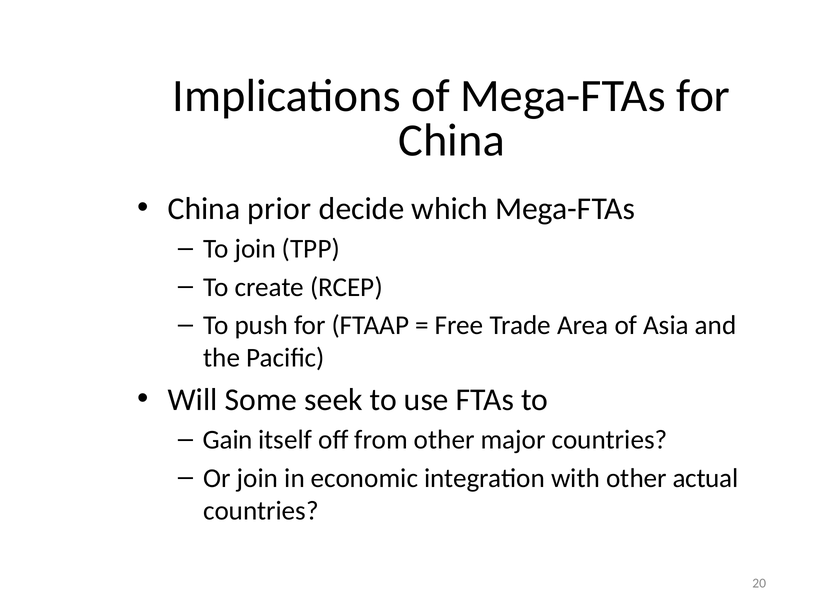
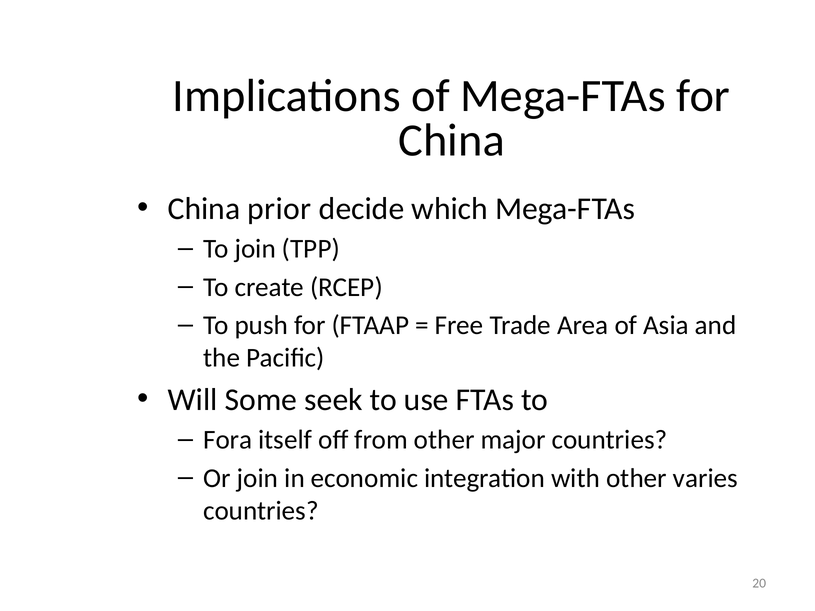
Gain: Gain -> Fora (228, 440)
actual: actual -> varies (705, 478)
